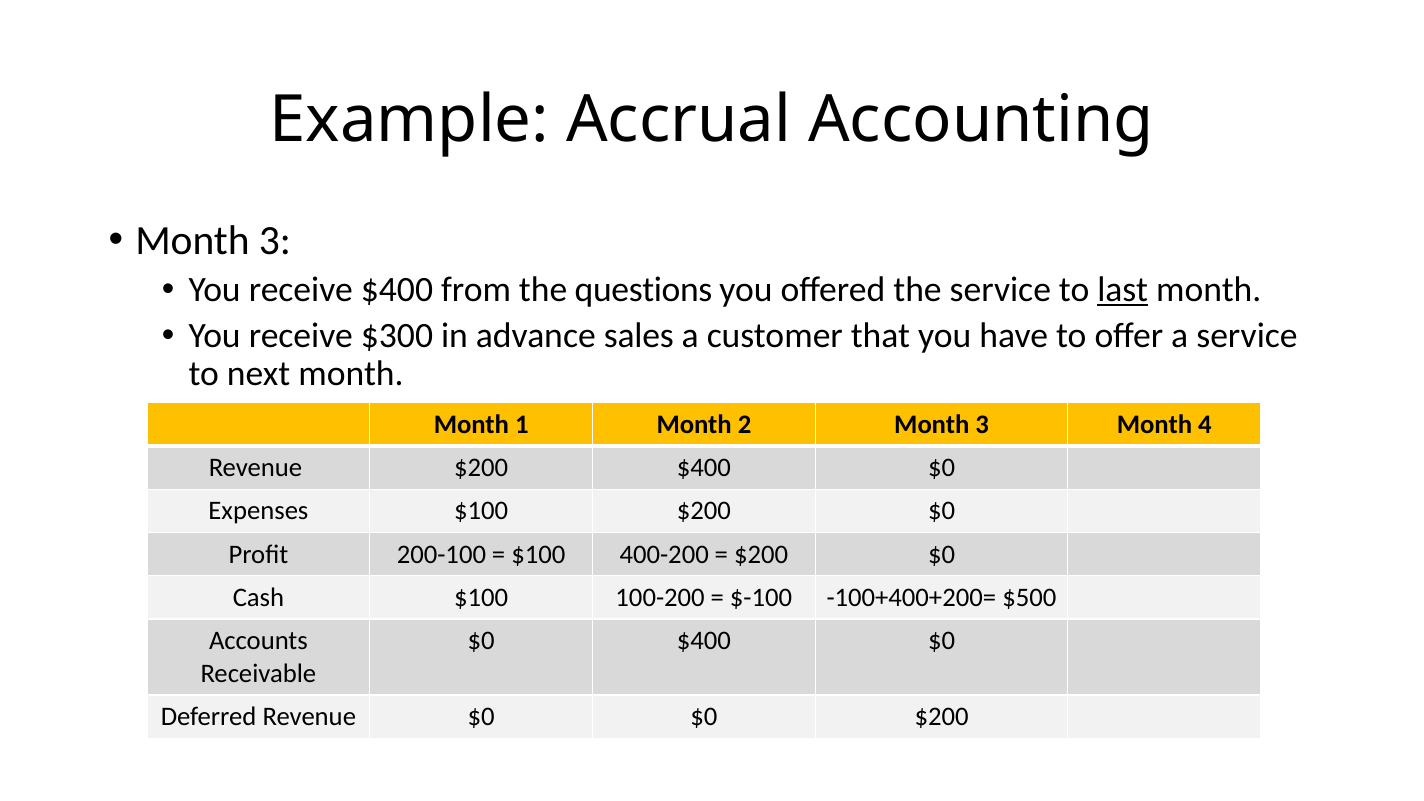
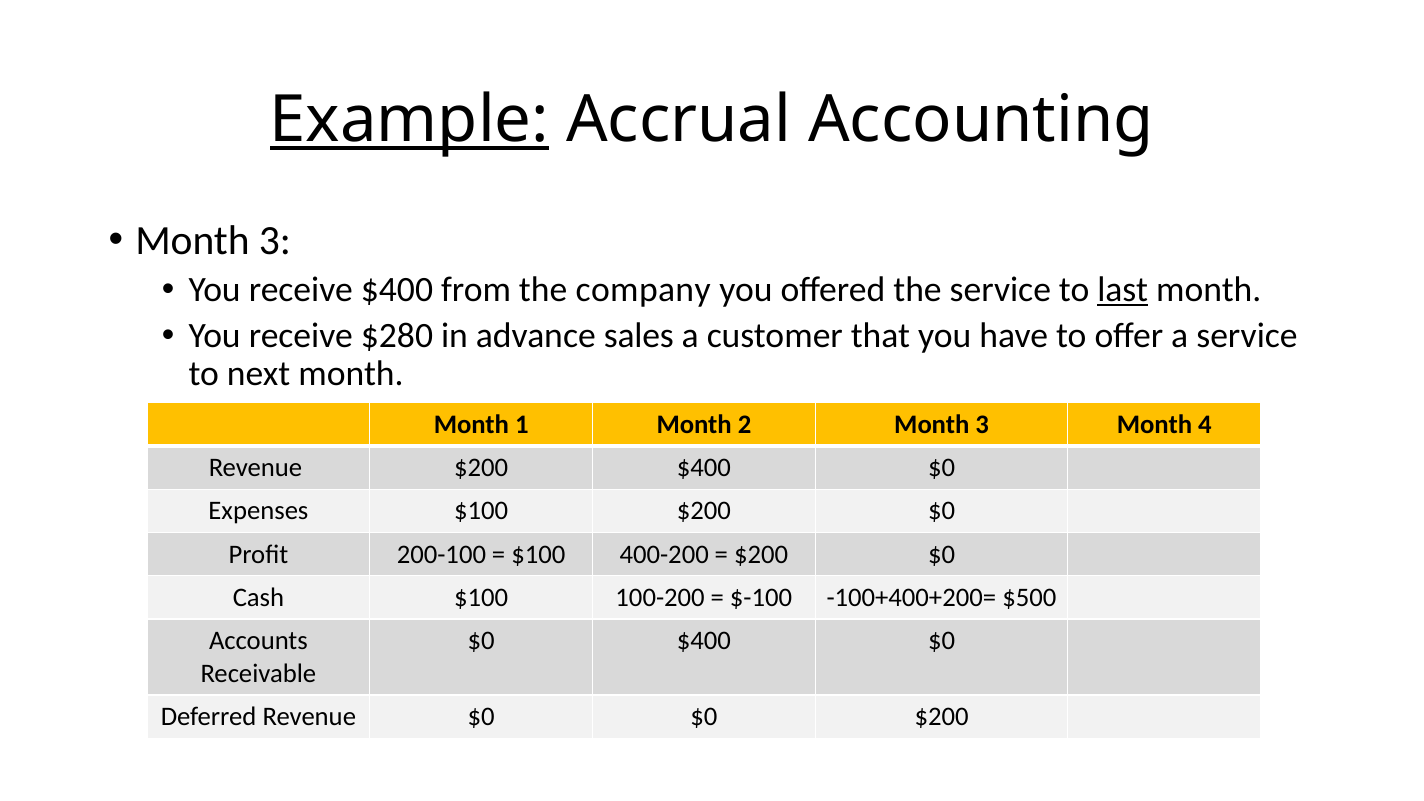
Example underline: none -> present (409, 120)
questions: questions -> company (643, 290)
$300: $300 -> $280 (397, 336)
